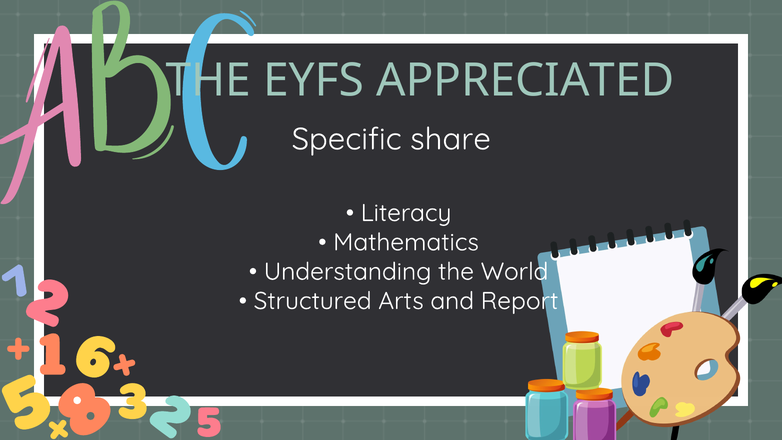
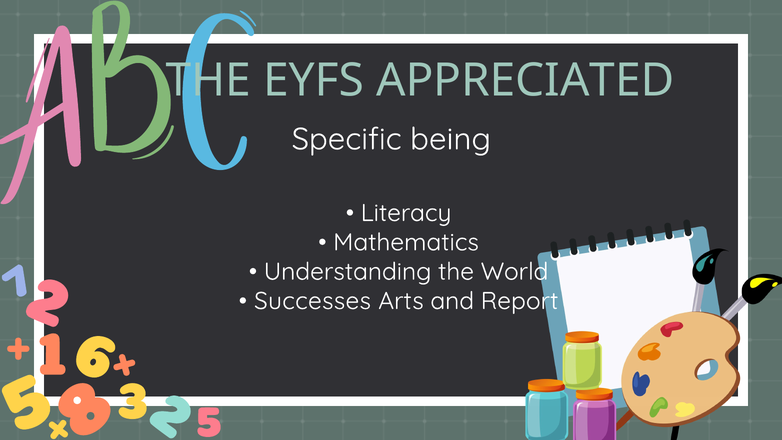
share: share -> being (450, 139)
Structured: Structured -> Successes (313, 301)
